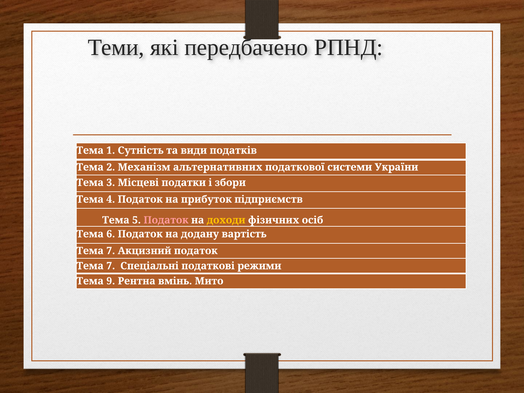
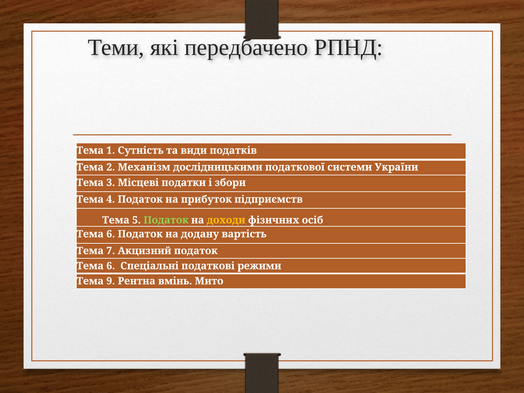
альтернативних: альтернативних -> дослідницькими (218, 167)
Податок colour: pink -> light green (166, 220)
7: 7 -> 6 (111, 266)
